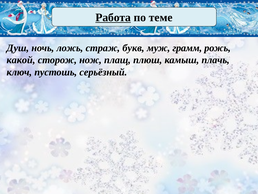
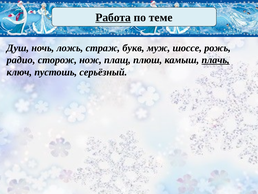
грамм: грамм -> шоссе (187, 48)
какой: какой -> радио (21, 60)
плачь underline: none -> present (216, 60)
